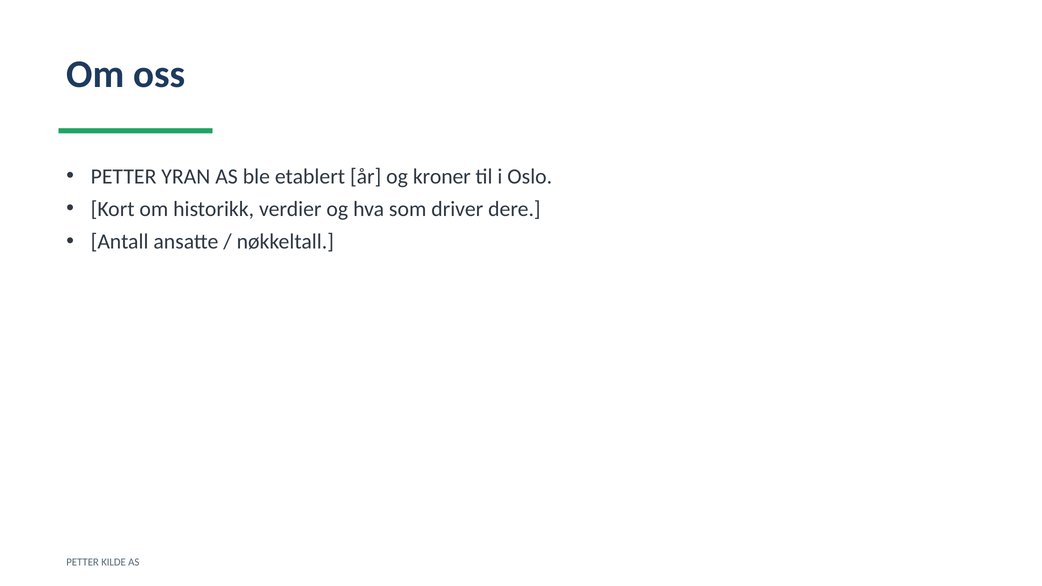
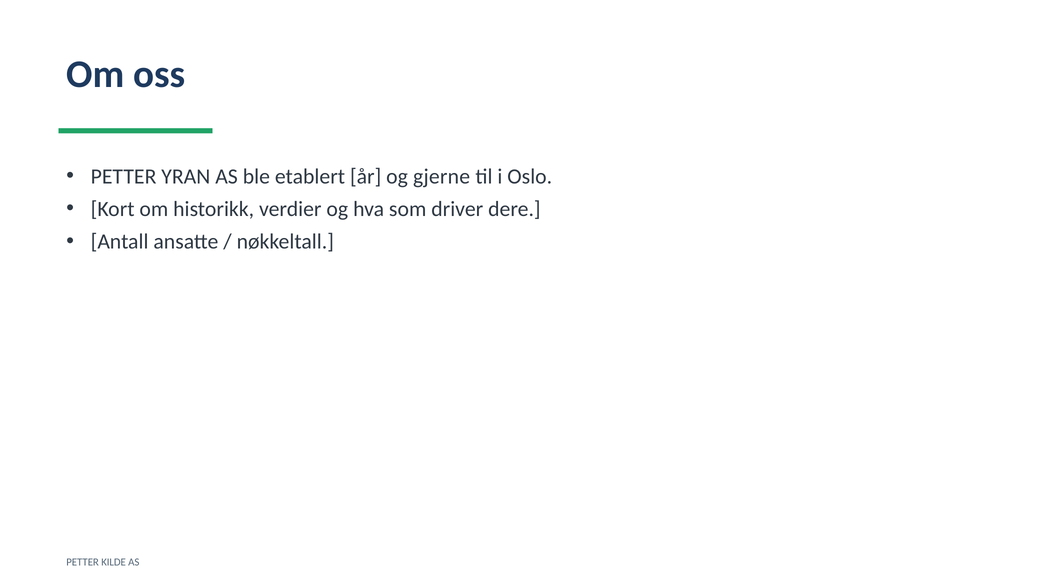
kroner: kroner -> gjerne (442, 176)
